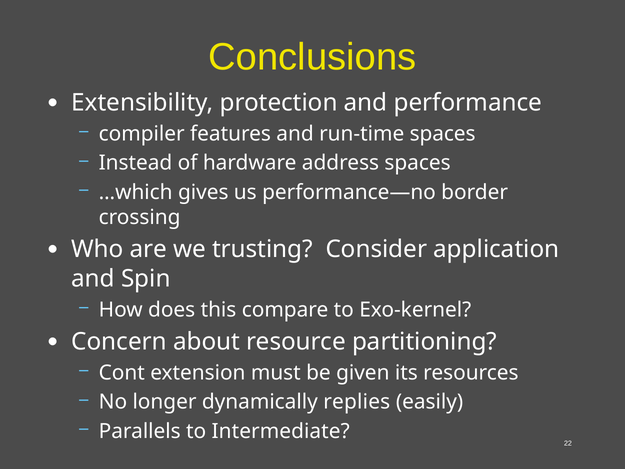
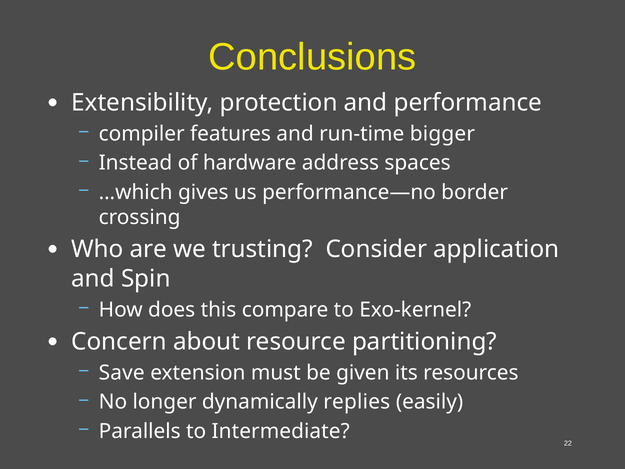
run-time spaces: spaces -> bigger (442, 134)
Cont: Cont -> Save (122, 373)
